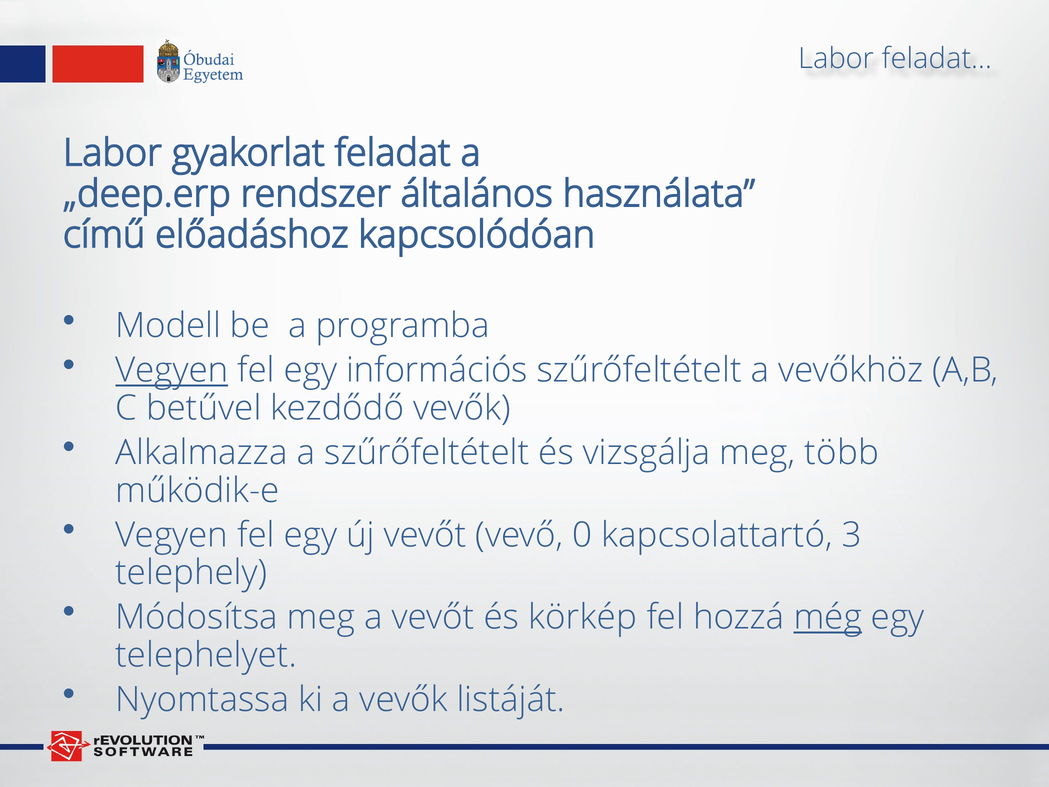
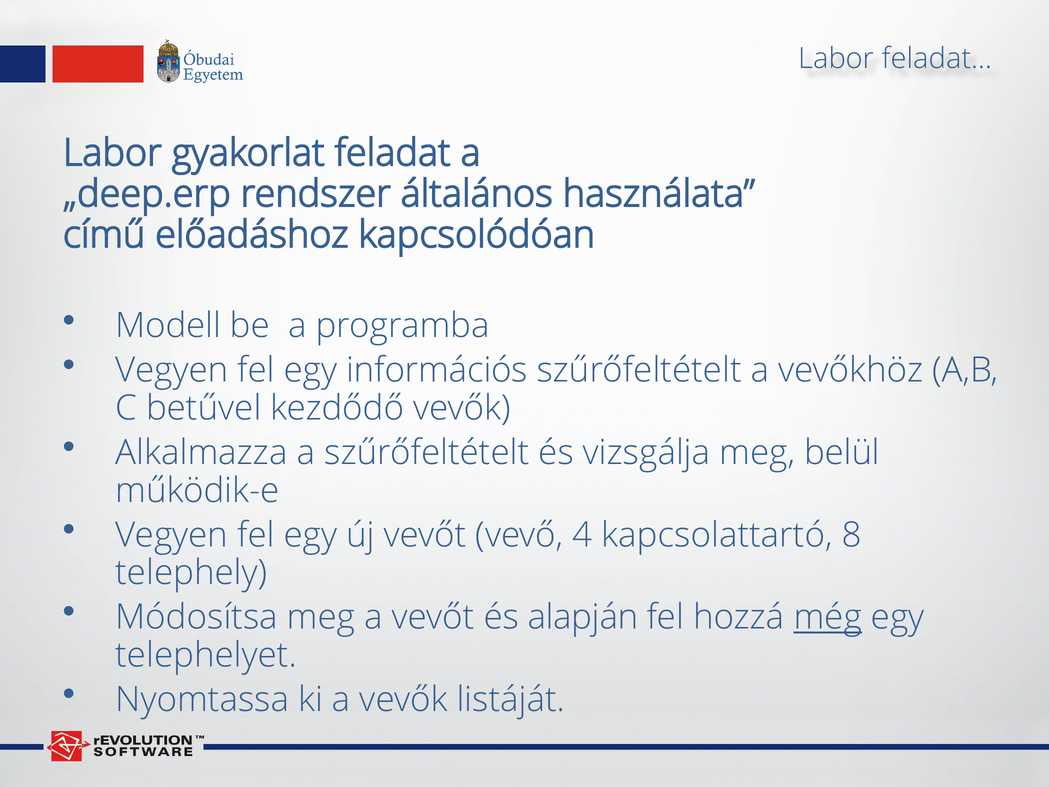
Vegyen underline: present -> none (172, 370)
több: több -> belül (842, 453)
0: 0 -> 4 (582, 535)
3: 3 -> 8 (852, 535)
körkép: körkép -> alapján (583, 617)
